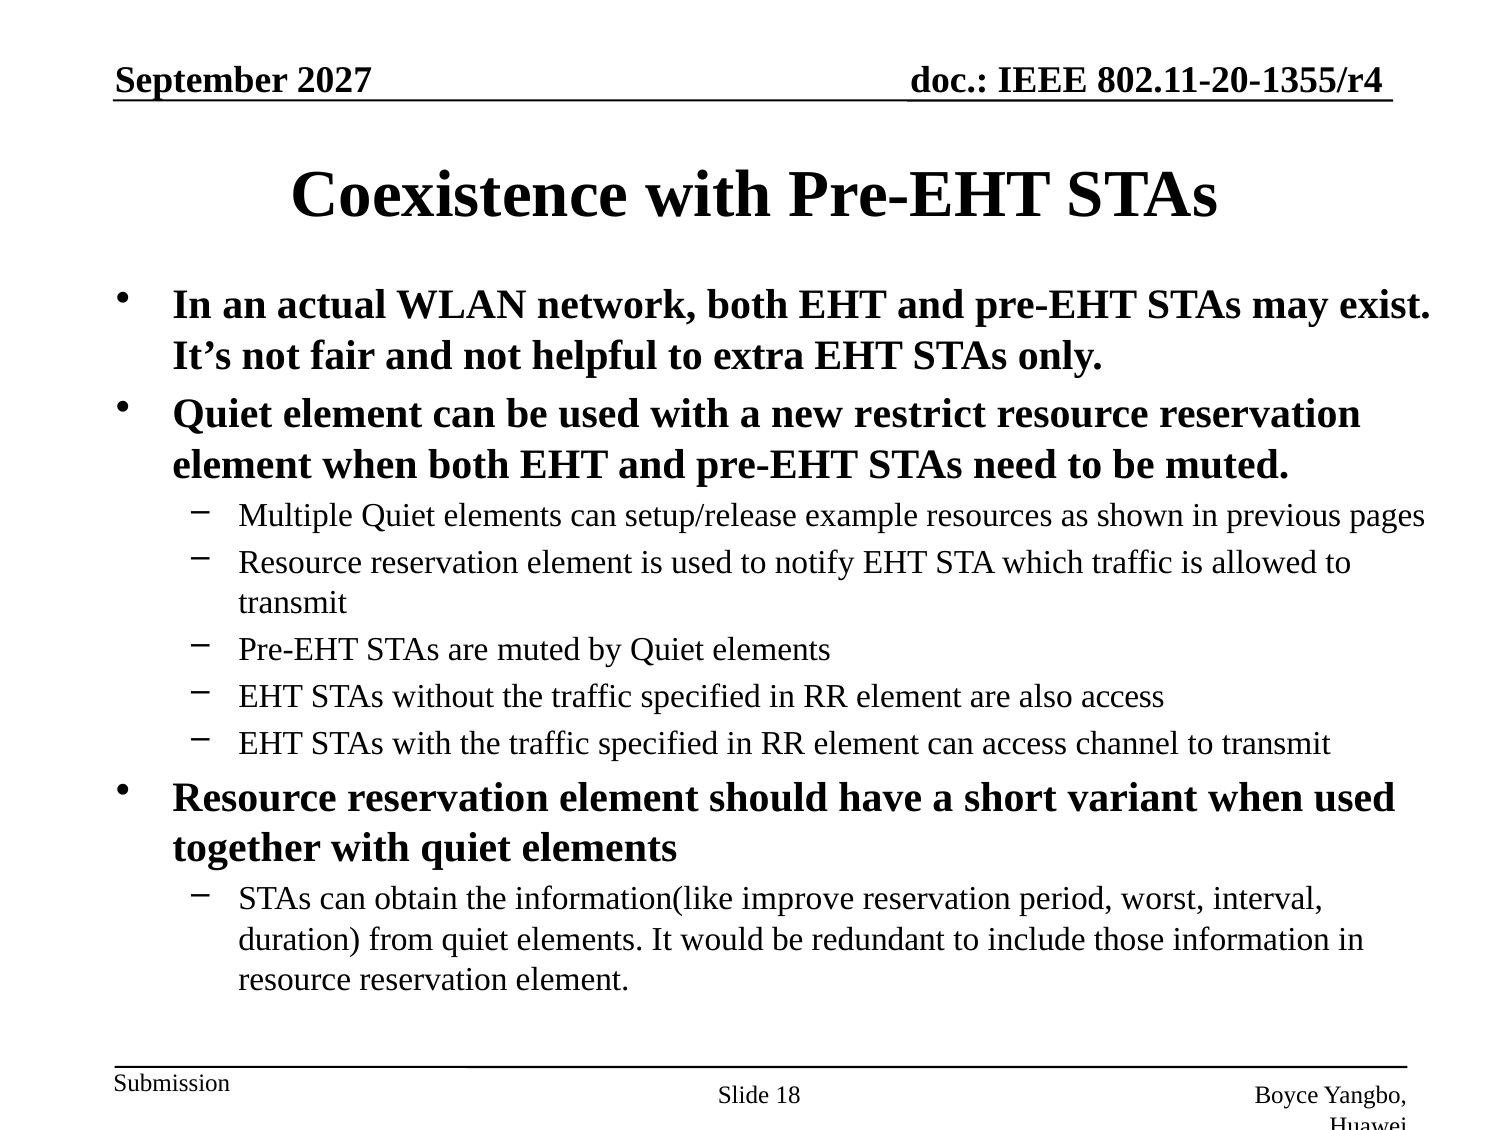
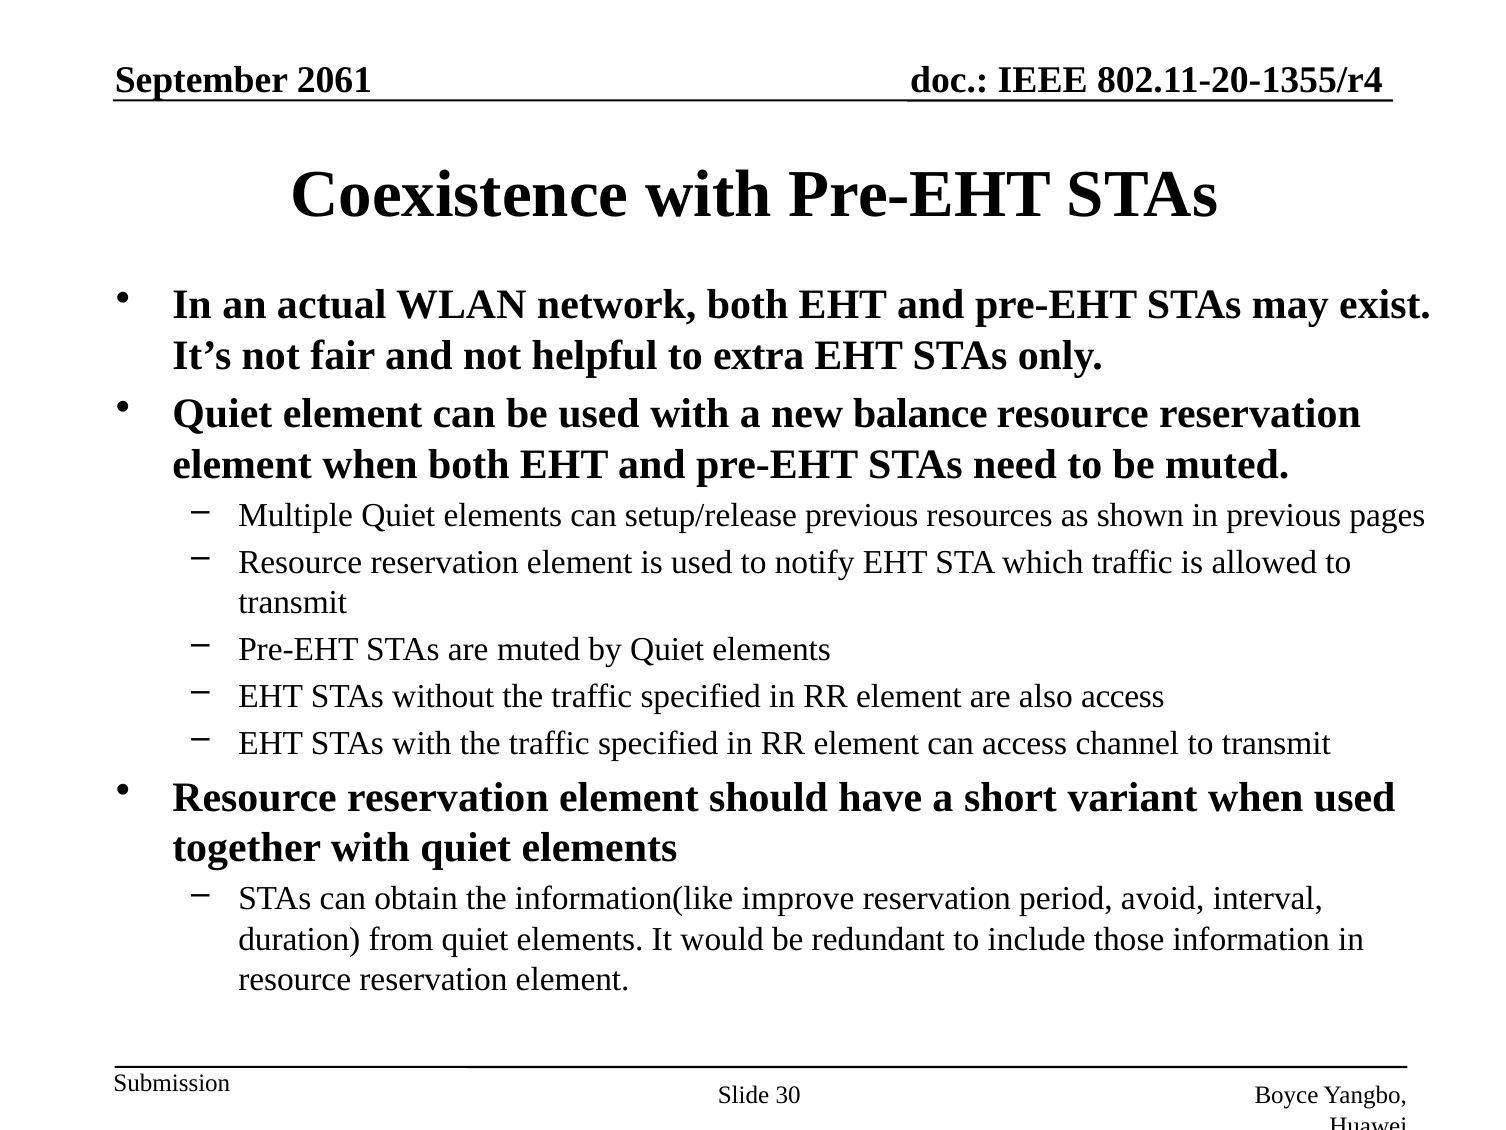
2027: 2027 -> 2061 (334, 80)
restrict: restrict -> balance (920, 414)
setup/release example: example -> previous (862, 515)
worst: worst -> avoid (1163, 898)
18: 18 -> 30 (788, 1095)
